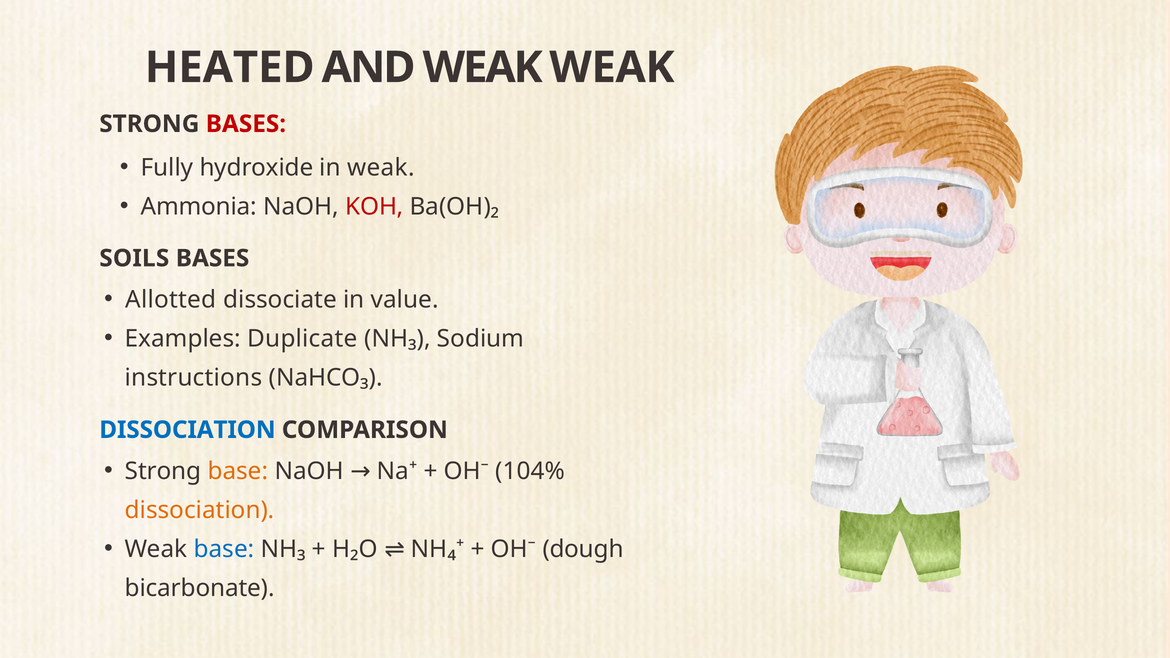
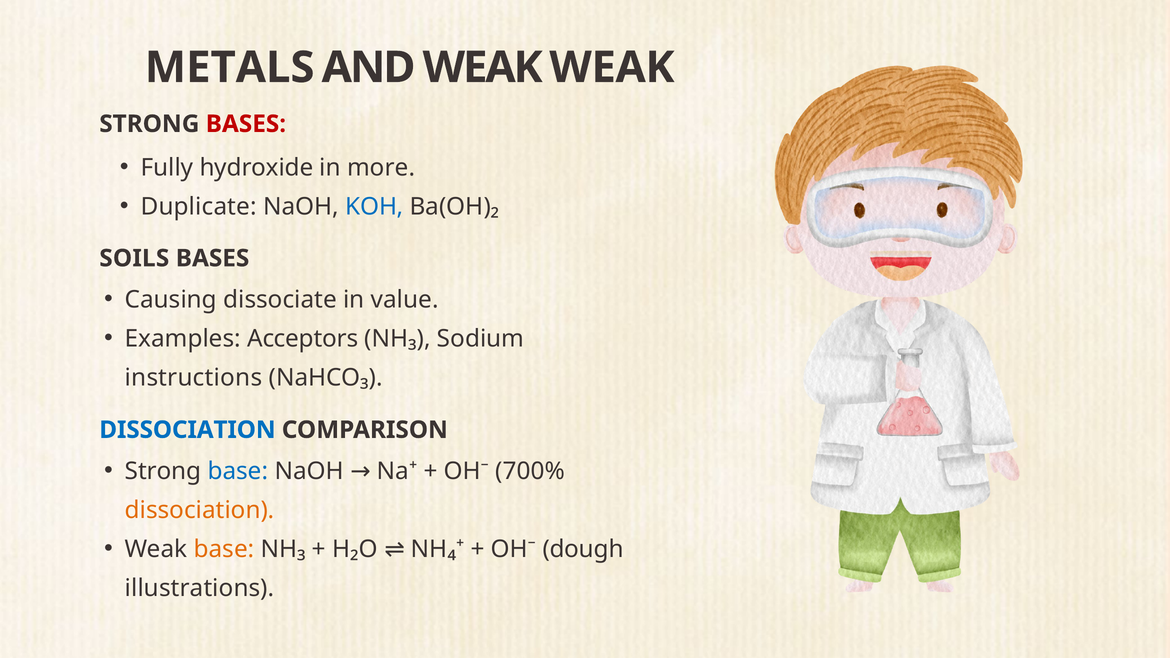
HEATED: HEATED -> METALS (230, 68)
in weak: weak -> more (381, 168)
Ammonia: Ammonia -> Duplicate (199, 207)
KOH colour: red -> blue (374, 207)
Allotted: Allotted -> Causing (171, 300)
Duplicate: Duplicate -> Acceptors (303, 339)
base colour: orange -> blue (238, 471)
104%: 104% -> 700% (530, 471)
base colour: blue -> orange (224, 549)
bicarbonate: bicarbonate -> illustrations (200, 588)
